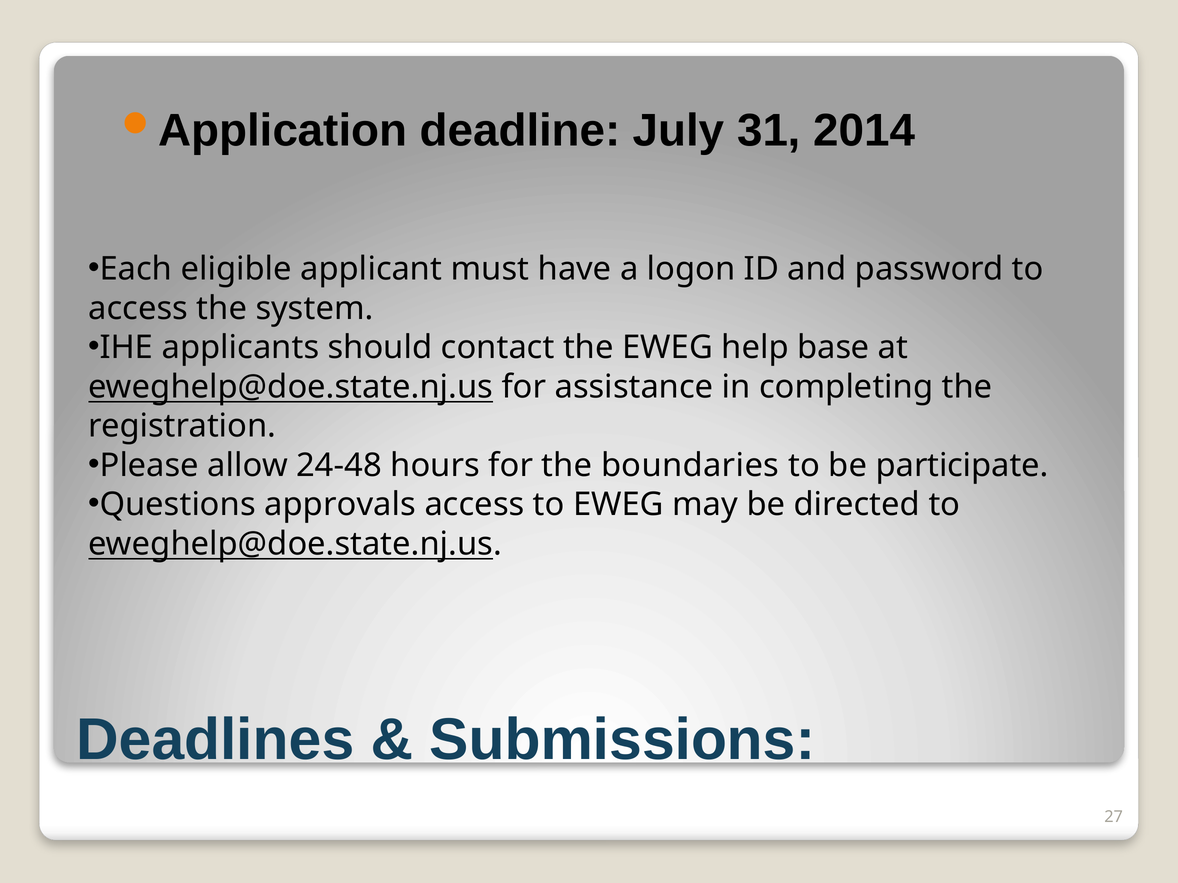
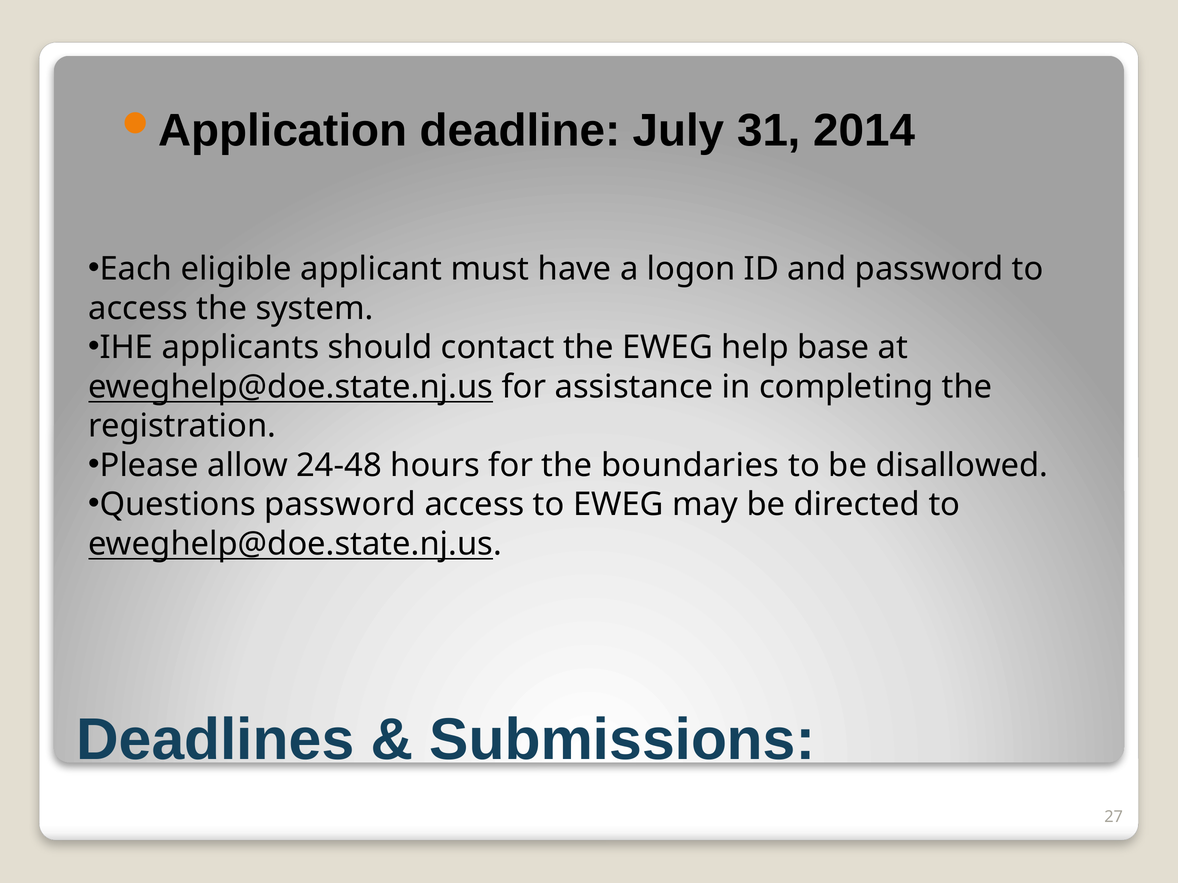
participate: participate -> disallowed (962, 466)
Questions approvals: approvals -> password (340, 505)
